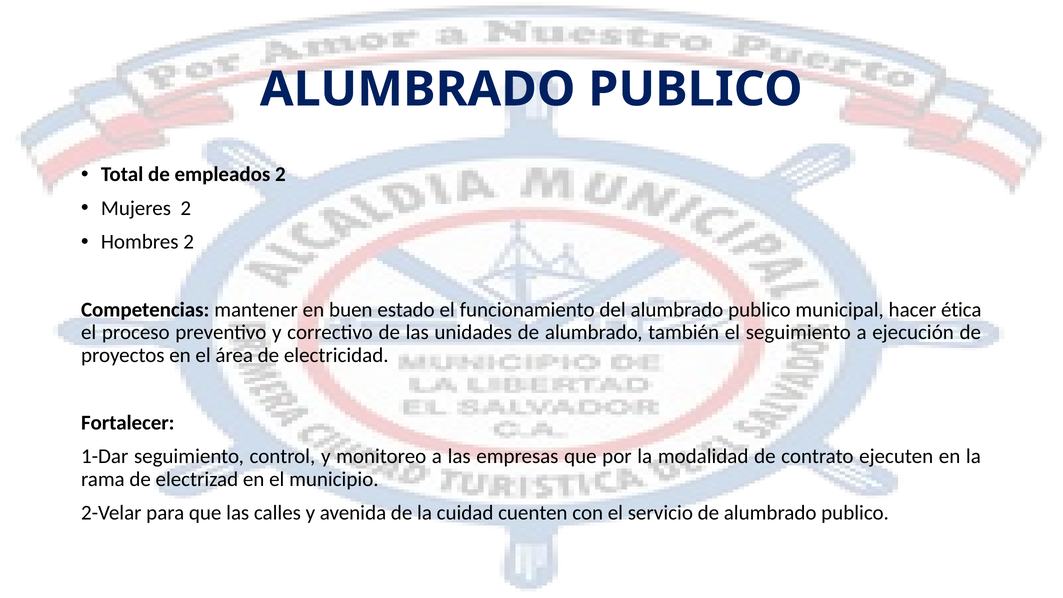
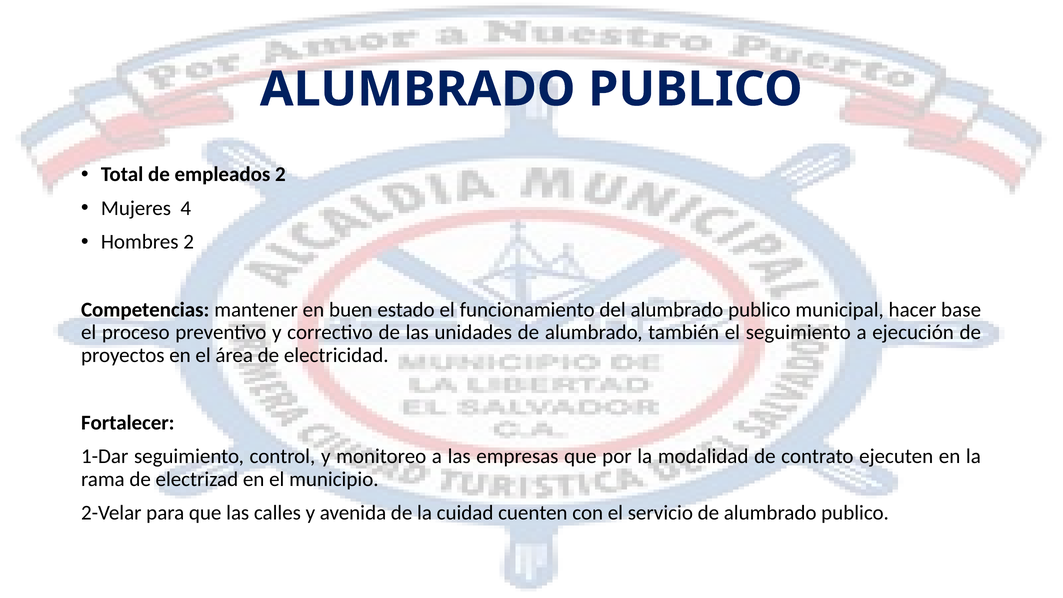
Mujeres 2: 2 -> 4 (186, 208)
ética: ética -> base (961, 310)
